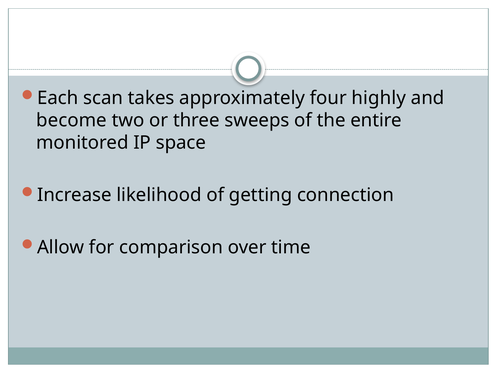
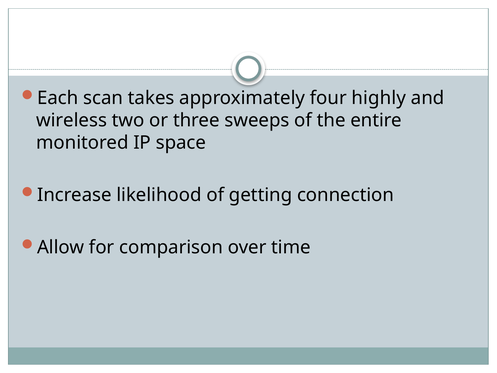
become: become -> wireless (72, 120)
